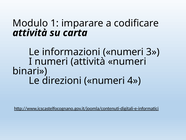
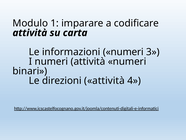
direzioni numeri: numeri -> attività (104, 80)
